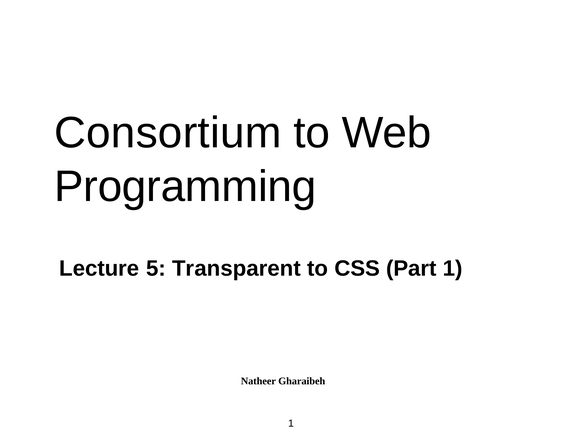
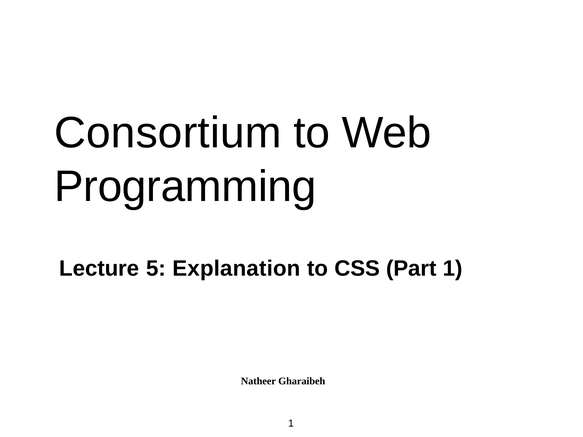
Transparent: Transparent -> Explanation (236, 269)
